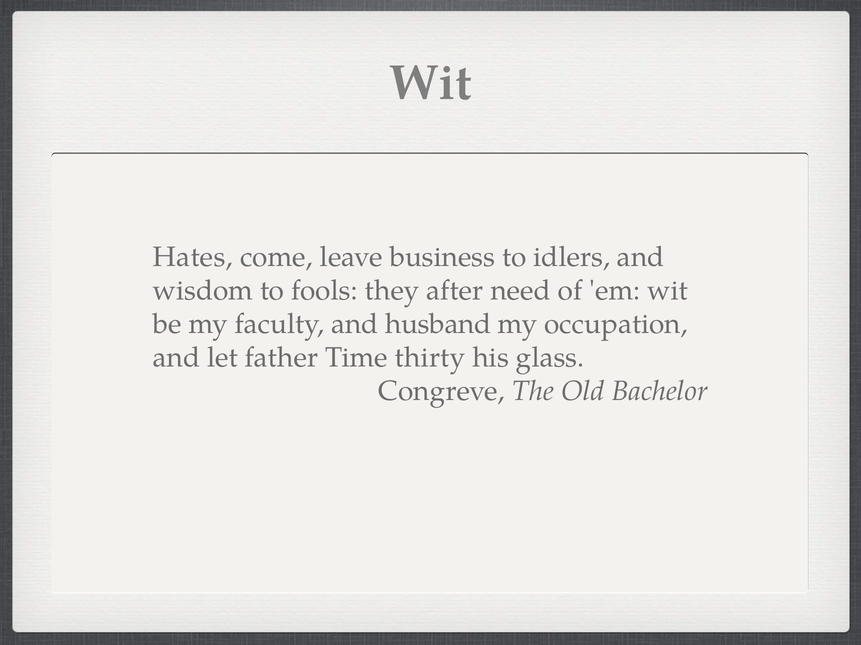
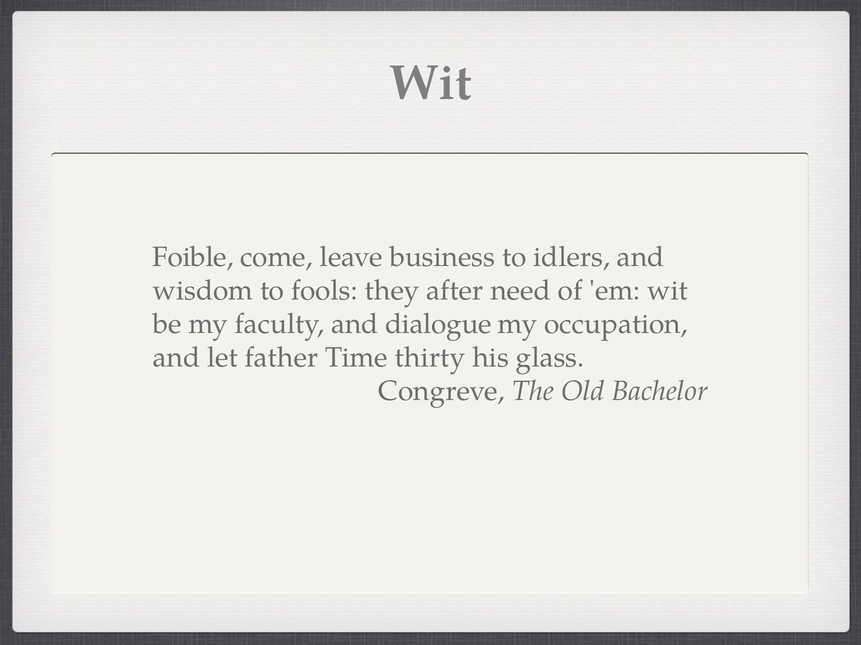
Hates: Hates -> Foible (193, 257)
husband: husband -> dialogue (438, 324)
